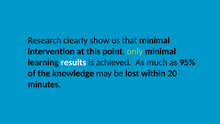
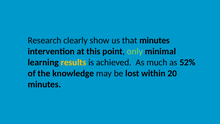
that minimal: minimal -> minutes (155, 40)
results colour: white -> yellow (74, 62)
95%: 95% -> 52% (187, 62)
